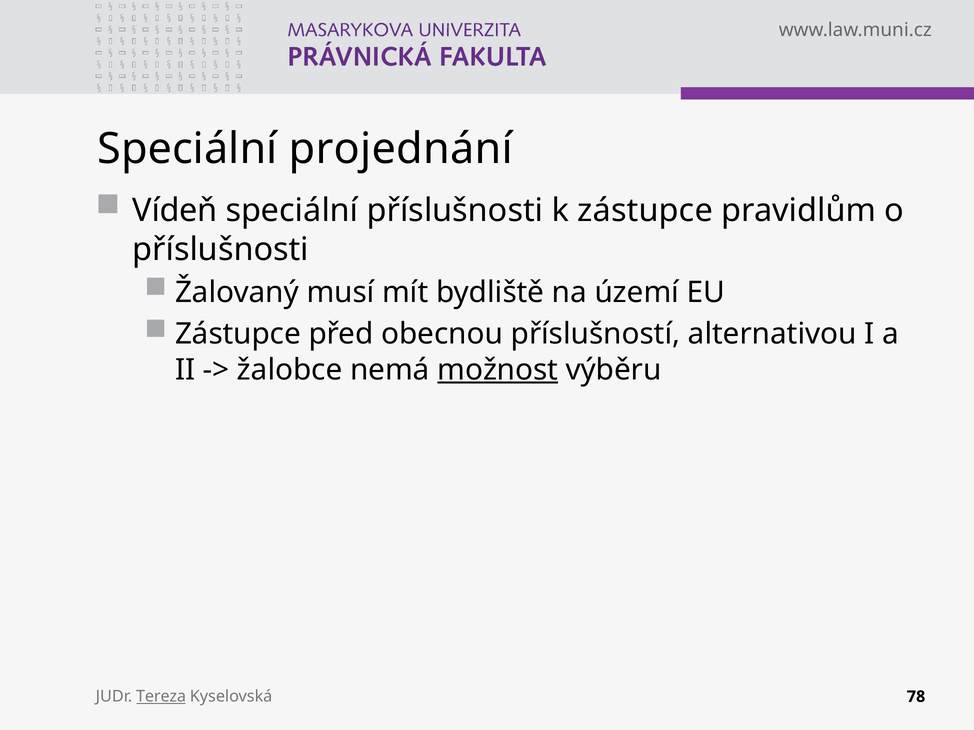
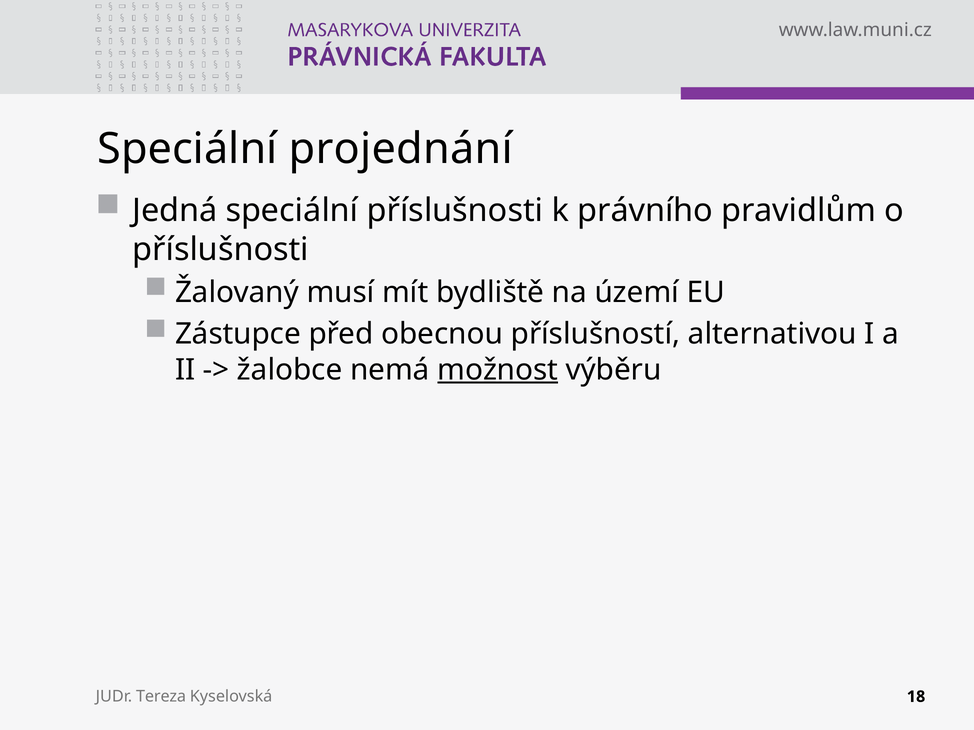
Vídeň: Vídeň -> Jedná (175, 211)
k zástupce: zástupce -> právního (645, 211)
Tereza underline: present -> none (161, 697)
78: 78 -> 18 (916, 697)
